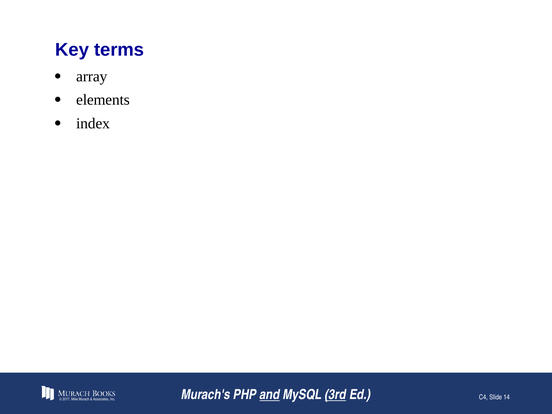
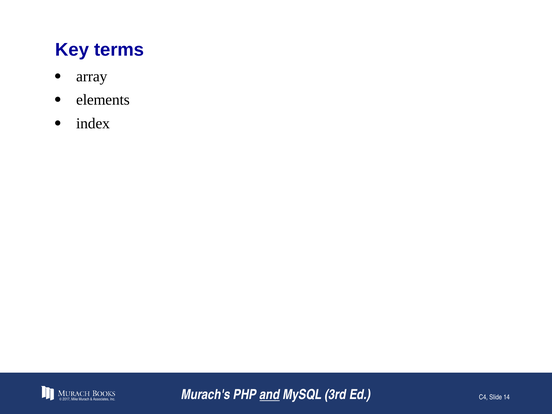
3rd underline: present -> none (336, 395)
